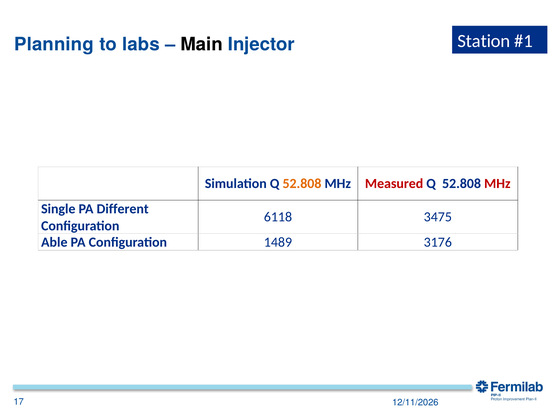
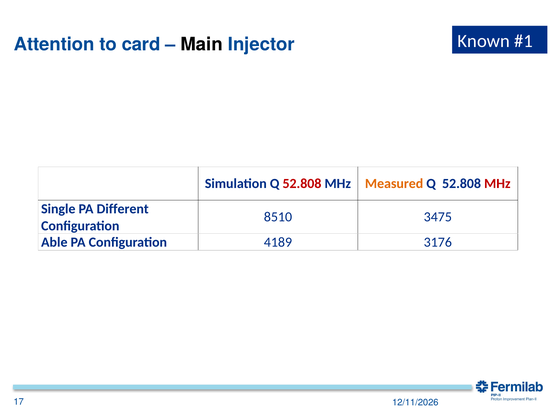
Planning: Planning -> Attention (54, 45)
labs: labs -> card (141, 45)
Station: Station -> Known (484, 41)
52.808 colour: orange -> red (302, 184)
Measured colour: red -> orange (394, 184)
6118: 6118 -> 8510 (278, 217)
1489: 1489 -> 4189 (278, 242)
